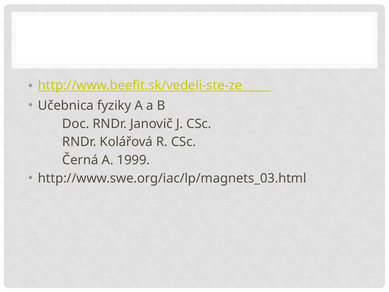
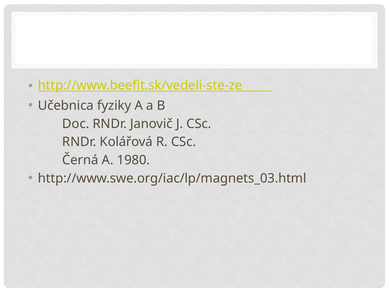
1999: 1999 -> 1980 (133, 160)
